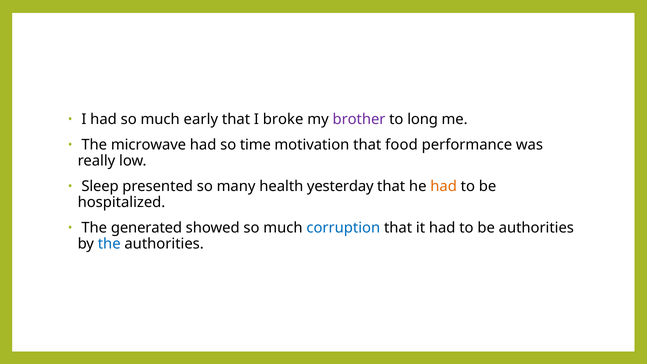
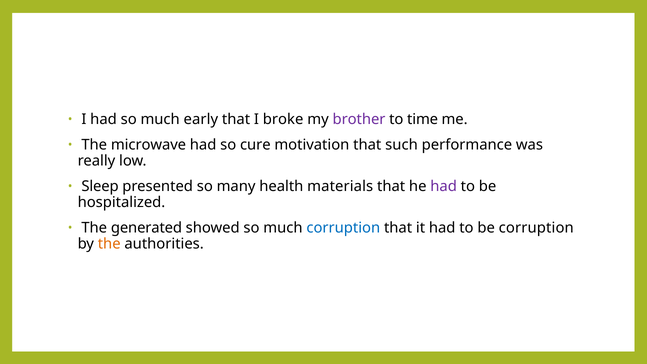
long: long -> time (423, 120)
time: time -> cure (255, 145)
food: food -> such (402, 145)
yesterday: yesterday -> materials (340, 186)
had colour: orange -> purple (444, 186)
be authorities: authorities -> corruption (536, 228)
the colour: blue -> orange (109, 244)
